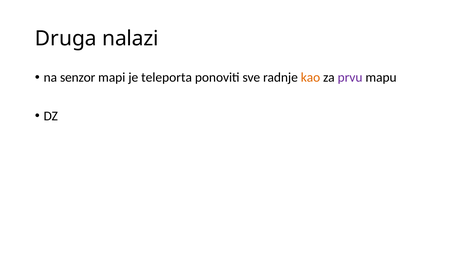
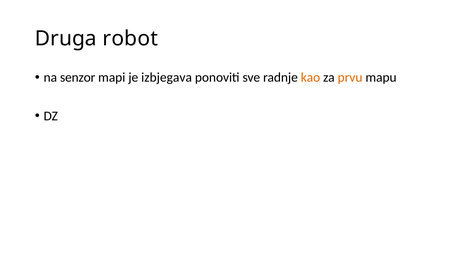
nalazi: nalazi -> robot (130, 39)
teleporta: teleporta -> izbjegava (167, 78)
prvu colour: purple -> orange (350, 78)
